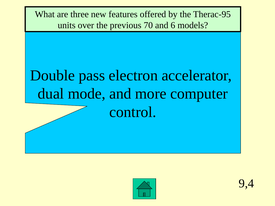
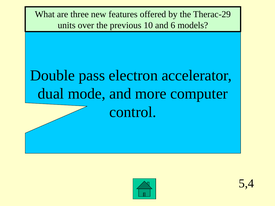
Therac-95: Therac-95 -> Therac-29 (212, 14)
70: 70 -> 10 (148, 25)
9,4: 9,4 -> 5,4 (246, 184)
